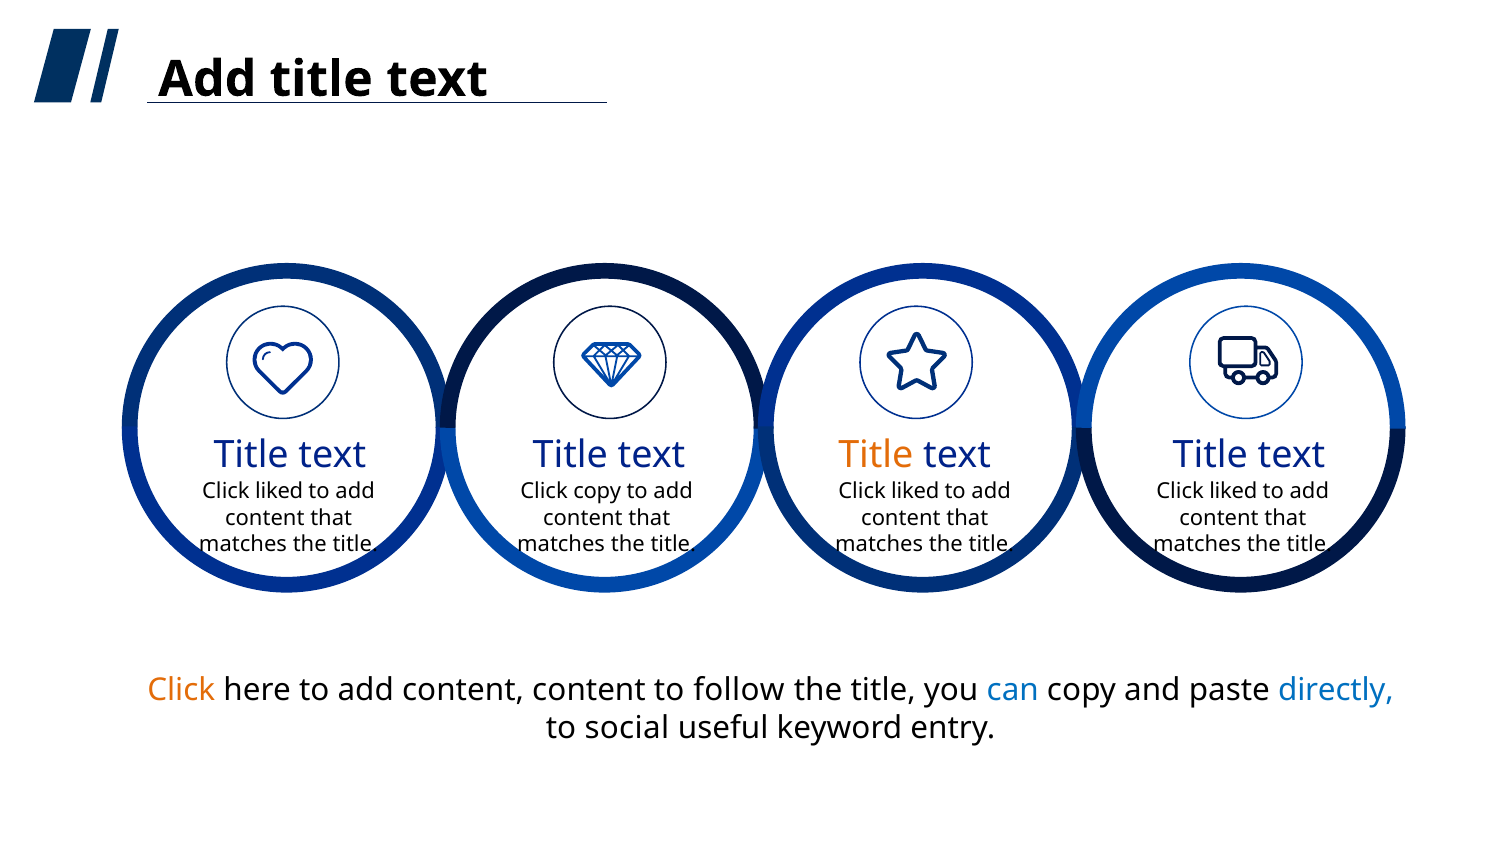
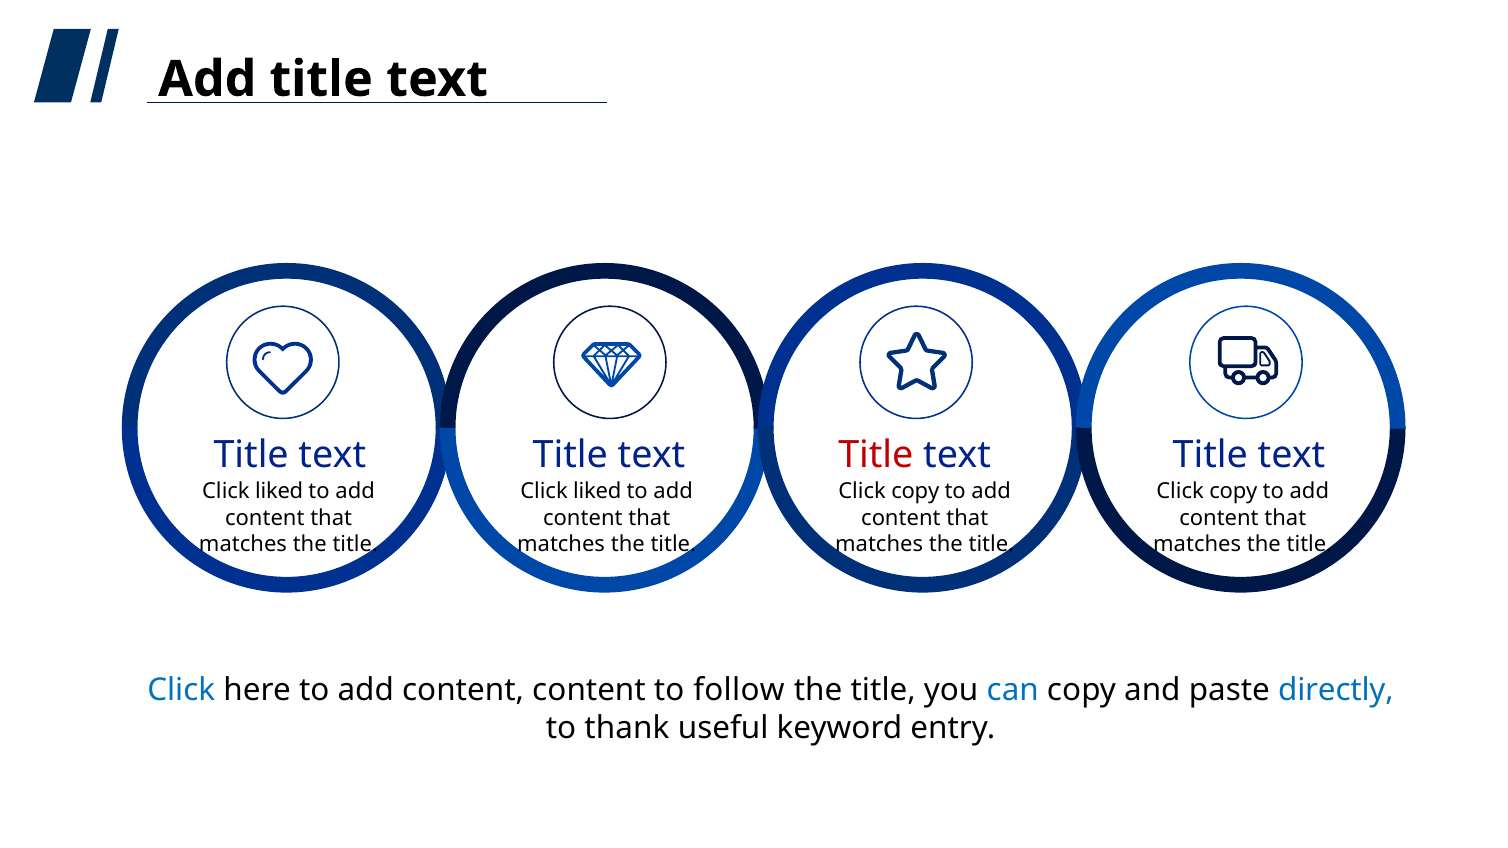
Title colour: orange -> red (876, 455)
copy: copy -> liked (597, 492)
liked: liked -> copy (915, 492)
liked: liked -> copy (1233, 492)
Click colour: orange -> blue (181, 691)
social: social -> thank (627, 728)
